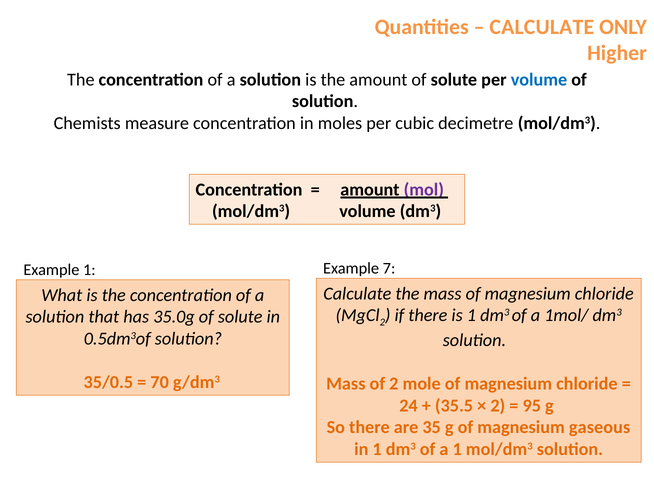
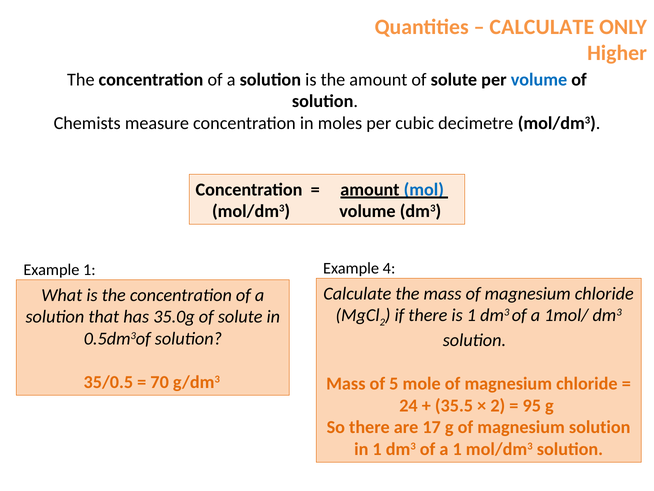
mol colour: purple -> blue (424, 189)
7: 7 -> 4 (389, 268)
of 2: 2 -> 5 (394, 383)
35: 35 -> 17 (432, 427)
magnesium gaseous: gaseous -> solution (600, 427)
